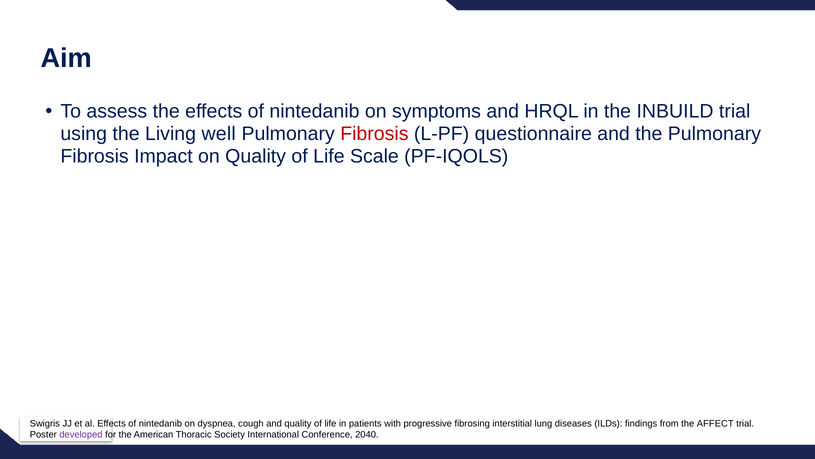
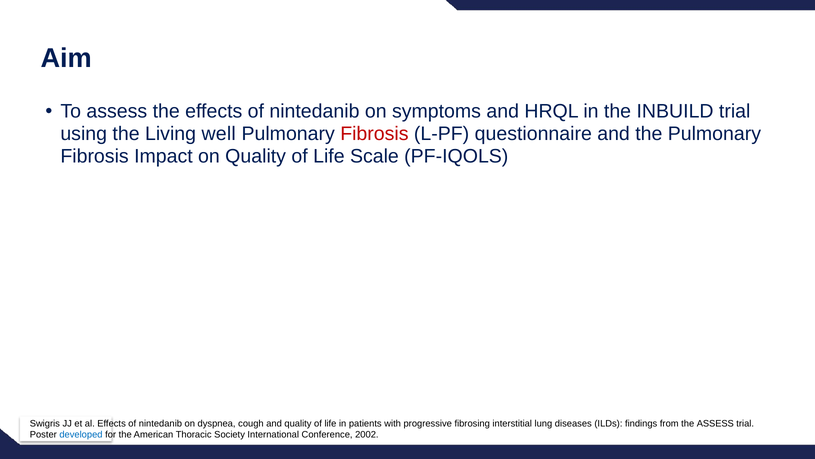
the AFFECT: AFFECT -> ASSESS (715, 423)
developed colour: purple -> blue (81, 434)
2040: 2040 -> 2002 (367, 434)
